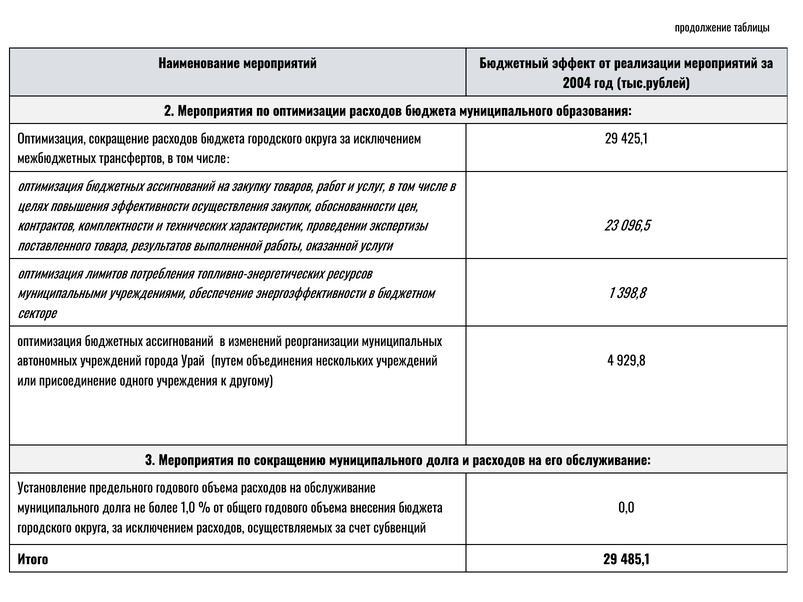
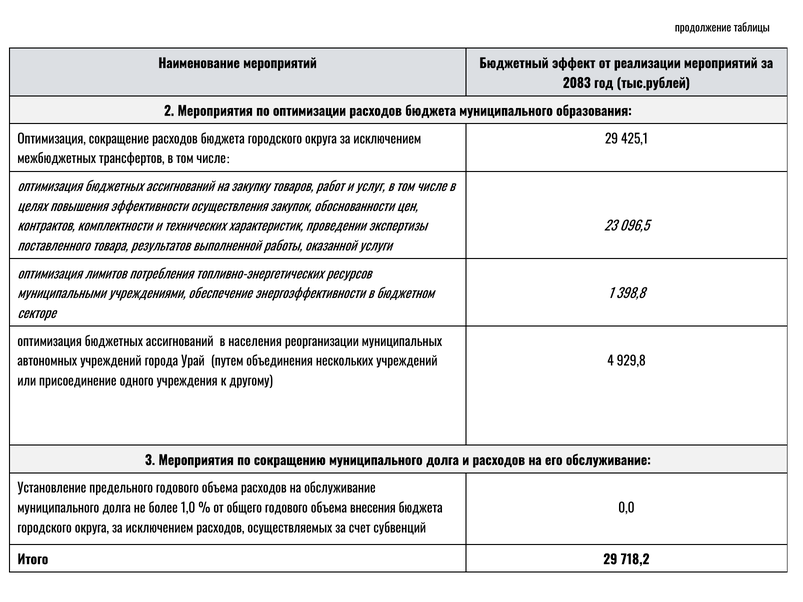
2004: 2004 -> 2083 (577, 84)
изменений: изменений -> населения (255, 342)
485,1: 485,1 -> 718,2 (635, 560)
